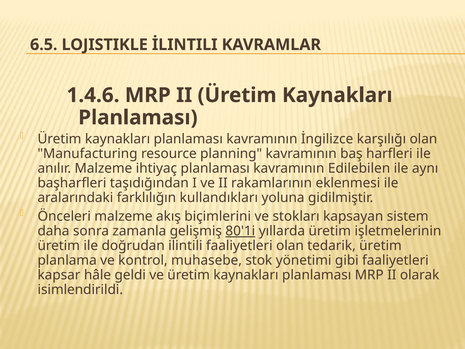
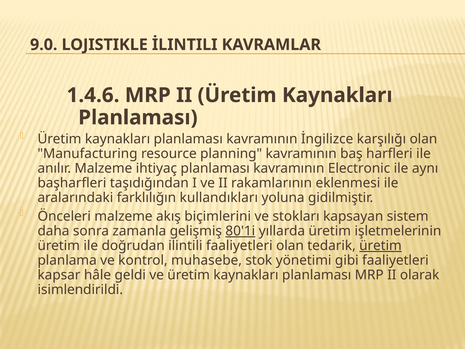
6.5: 6.5 -> 9.0 (44, 45)
Edilebilen: Edilebilen -> Electronic (359, 168)
üretim underline: none -> present (380, 246)
